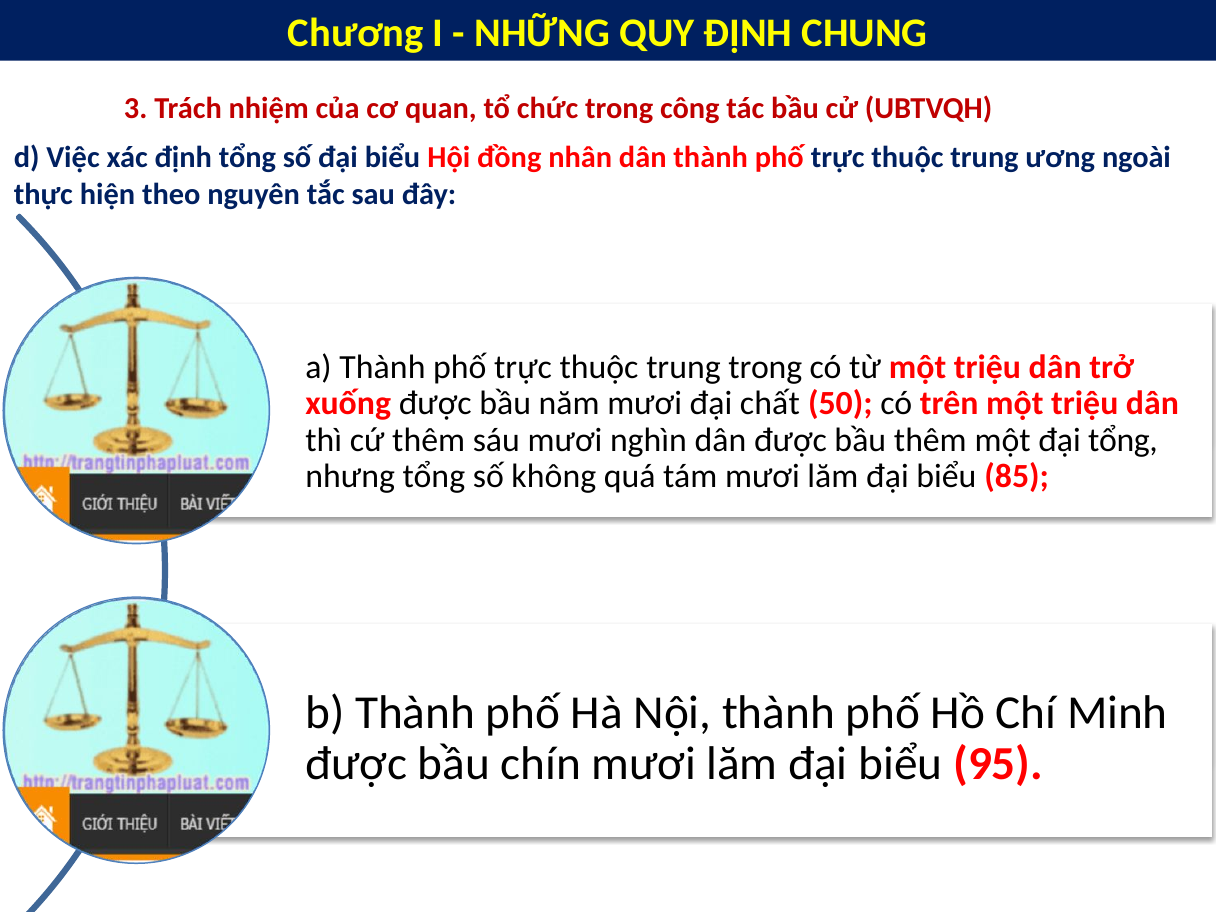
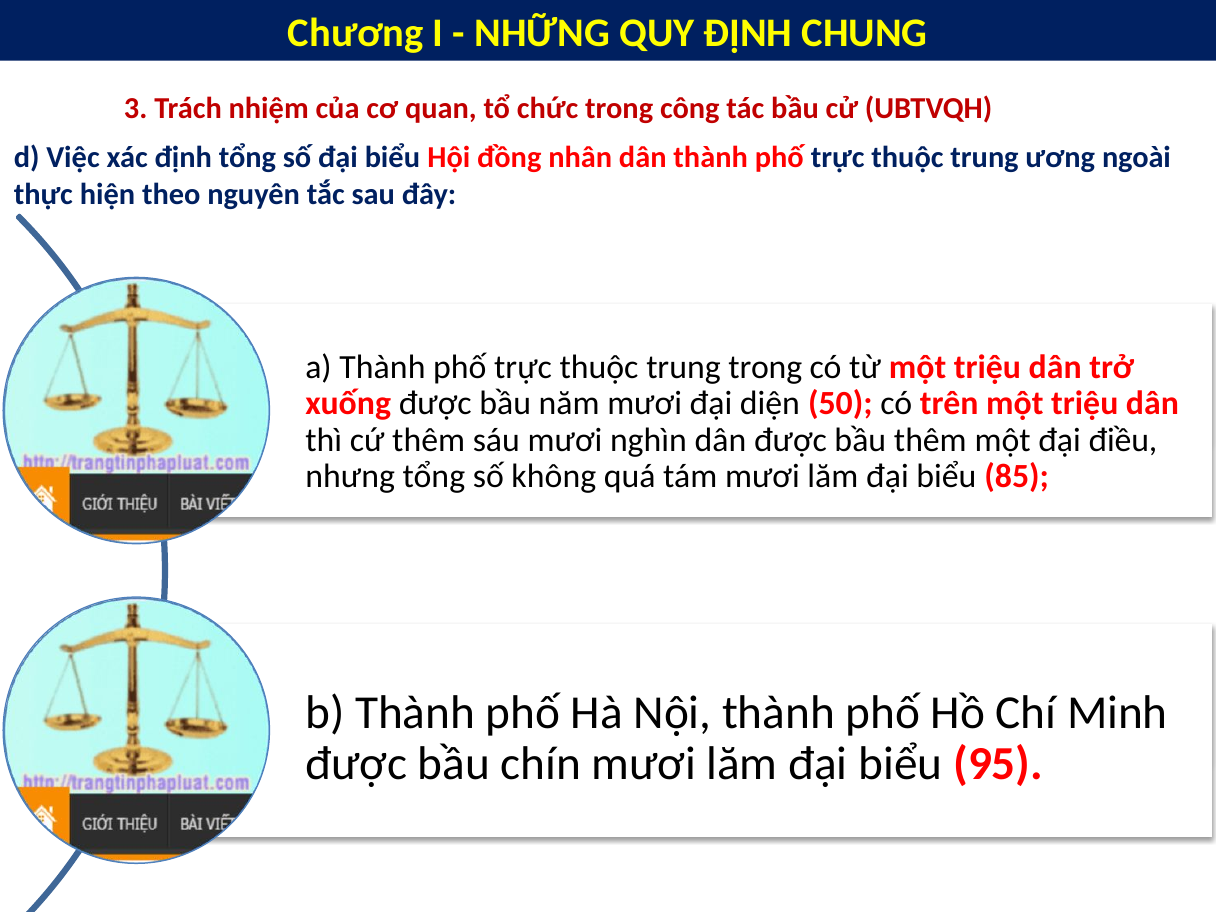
chất: chất -> diện (770, 404)
đại tổng: tổng -> điều (1123, 440)
